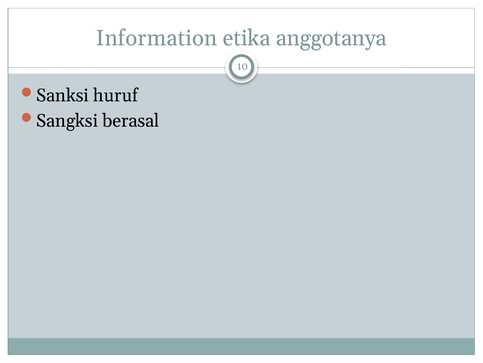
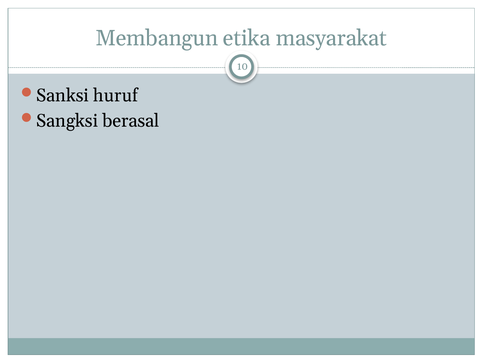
Information: Information -> Membangun (157, 38)
anggotanya: anggotanya -> masyarakat (331, 38)
